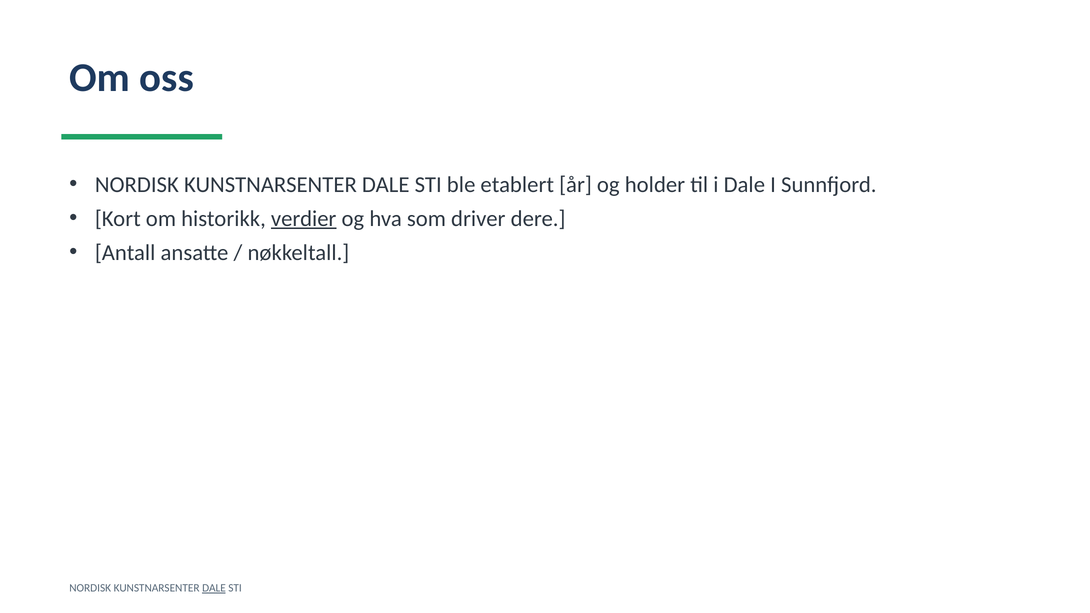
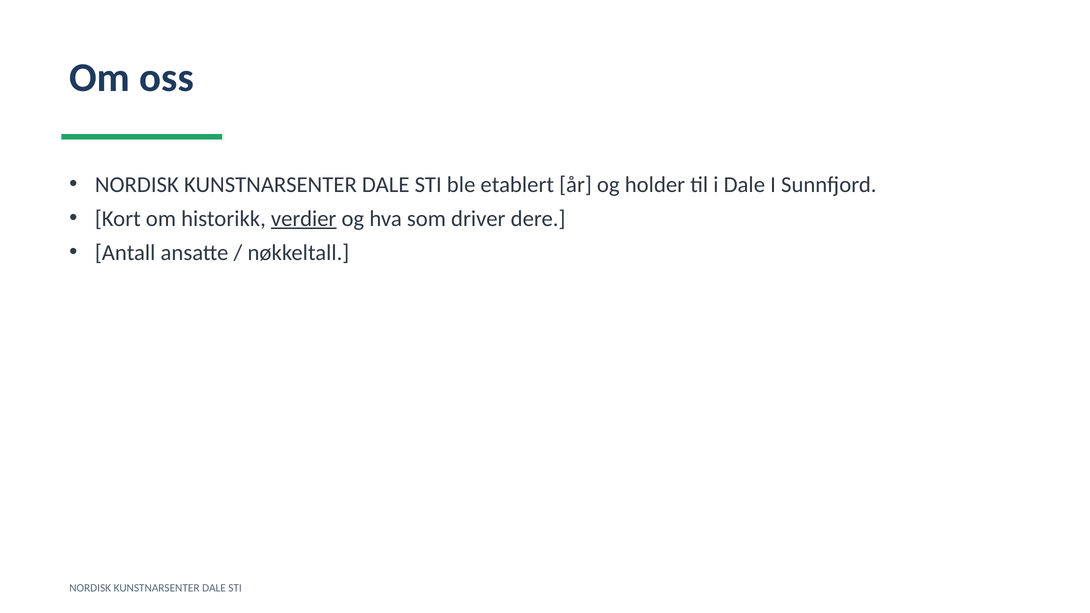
DALE underline: present -> none (214, 588)
